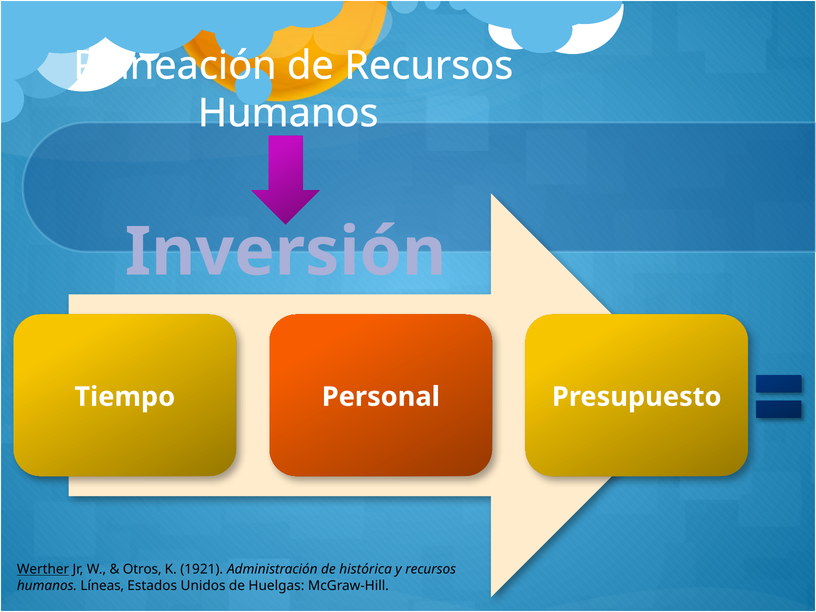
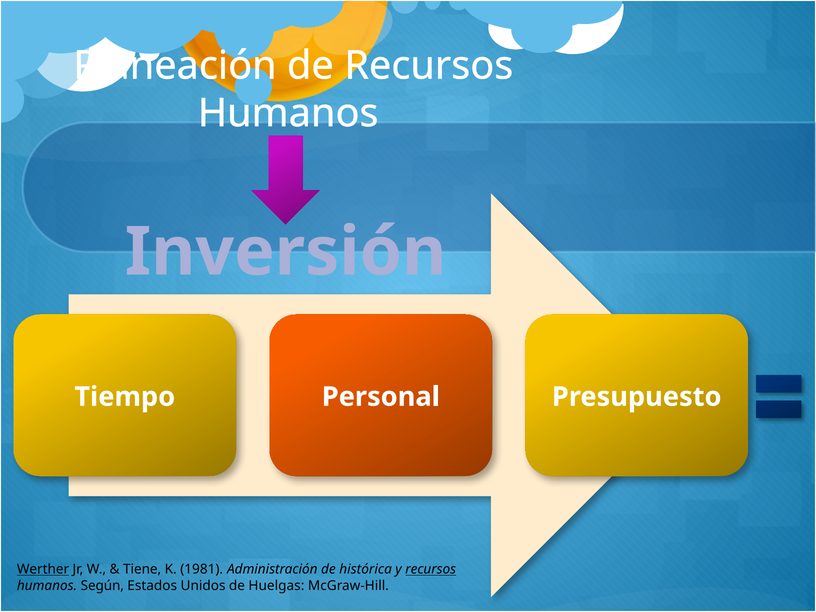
Otros: Otros -> Tiene (142, 569)
1921: 1921 -> 1981 (202, 569)
recursos underline: none -> present (431, 569)
Líneas: Líneas -> Según (102, 586)
